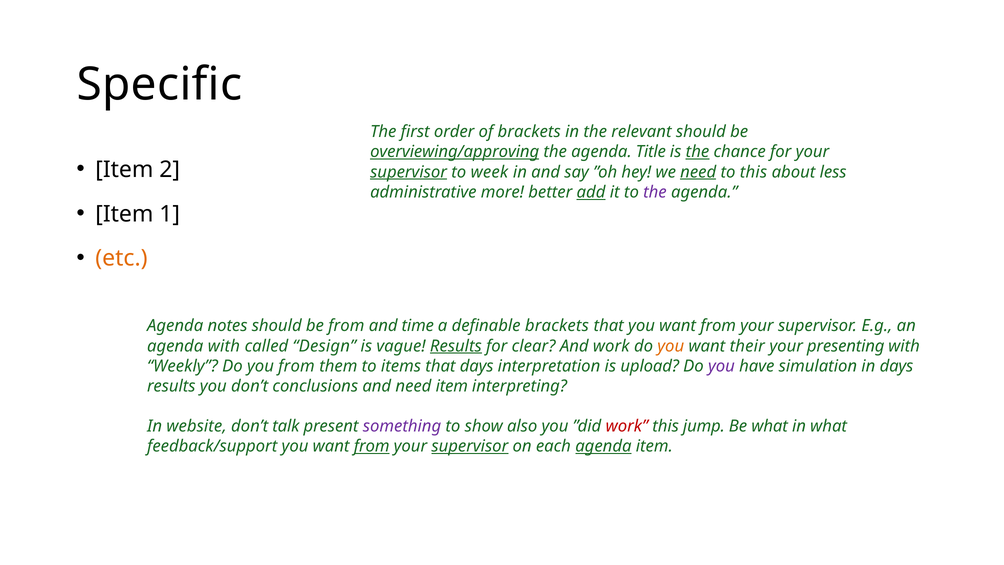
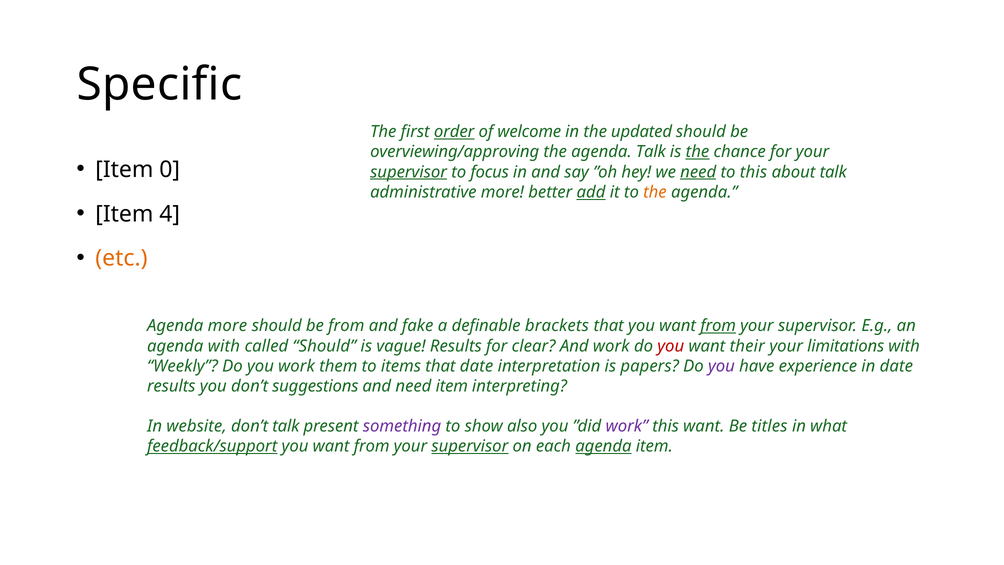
order underline: none -> present (454, 132)
of brackets: brackets -> welcome (529, 132)
relevant: relevant -> updated (642, 132)
overviewing/approving underline: present -> none (455, 152)
agenda Title: Title -> Talk (651, 152)
2: 2 -> 0 (170, 170)
week: week -> focus (490, 172)
about less: less -> talk (833, 172)
the colour: purple -> orange (655, 192)
1: 1 -> 4 (170, 214)
Agenda notes: notes -> more (227, 326)
time: time -> fake (418, 326)
from underline: none -> present (718, 326)
called Design: Design -> Should (324, 346)
Results underline: present -> none (456, 346)
you colour: orange -> red (671, 346)
presenting: presenting -> limitations (846, 346)
you from: from -> work (297, 366)
that days: days -> date (477, 366)
upload: upload -> papers (650, 366)
simulation: simulation -> experience (818, 366)
in days: days -> date (896, 366)
conclusions: conclusions -> suggestions (315, 386)
work colour: red -> purple (627, 426)
this jump: jump -> want (704, 426)
Be what: what -> titles (770, 426)
feedback/support underline: none -> present (212, 446)
from underline: present -> none (372, 446)
